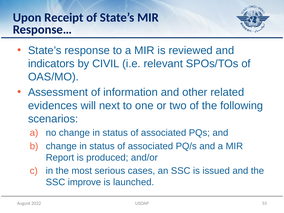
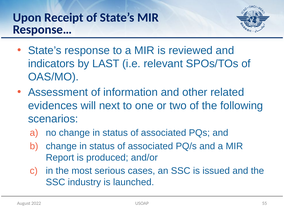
CIVIL: CIVIL -> LAST (106, 64)
improve: improve -> industry (84, 182)
